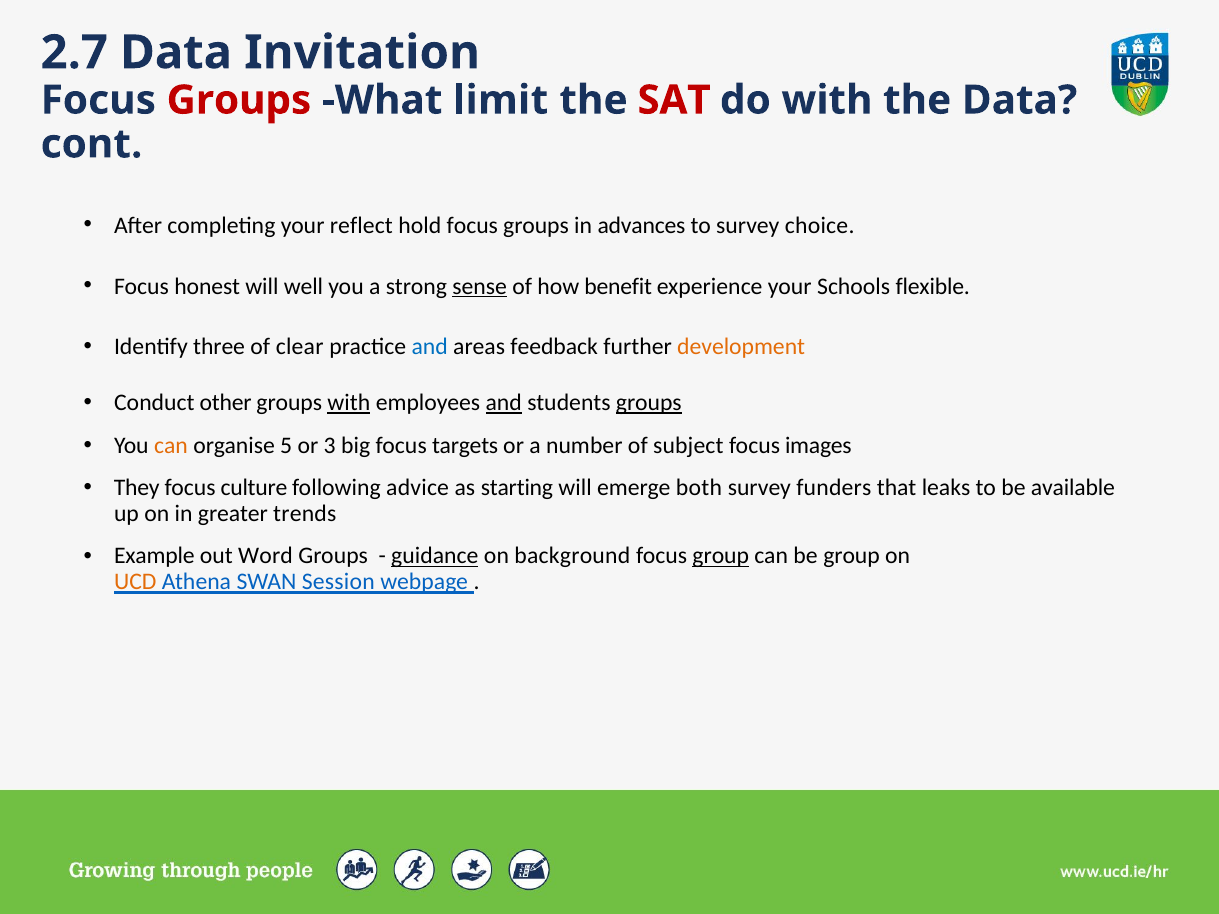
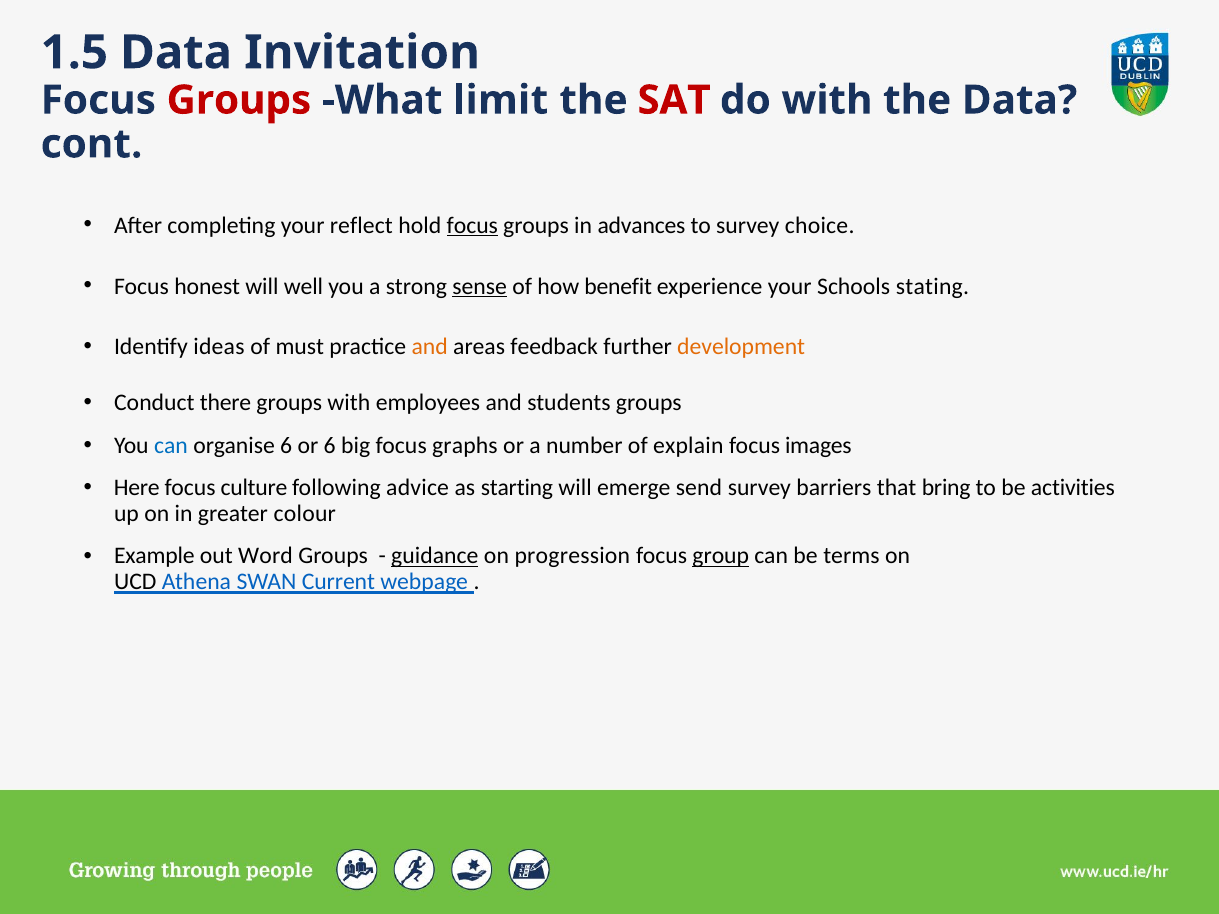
2.7: 2.7 -> 1.5 (74, 53)
focus underline: none -> present (472, 225)
flexible: flexible -> stating (933, 286)
three: three -> ideas (219, 347)
clear: clear -> must (300, 347)
and colour: blue -> orange (430, 347)
other: other -> there (226, 403)
with underline: present -> none (349, 403)
and underline: present -> none (504, 403)
groups underline: present -> none (649, 403)
can colour: orange -> blue (171, 446)
organise 5: 5 -> 6 (286, 446)
or 3: 3 -> 6 (330, 446)
targets: targets -> graphs (465, 446)
subject: subject -> explain (688, 446)
They: They -> Here (137, 488)
both: both -> send (699, 488)
funders: funders -> barriers (834, 488)
leaks: leaks -> bring (946, 488)
available: available -> activities (1073, 488)
trends: trends -> colour (305, 514)
background: background -> progression (572, 556)
be group: group -> terms (851, 556)
UCD colour: orange -> black (135, 582)
Session: Session -> Current (338, 582)
